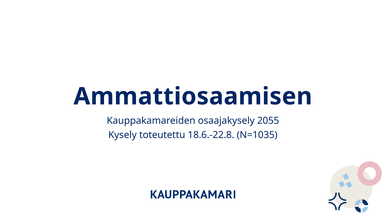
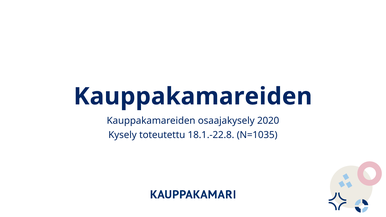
Ammattiosaamisen: Ammattiosaamisen -> Kauppakamareiden (193, 96)
2055: 2055 -> 2020 (268, 121)
18.6.-22.8: 18.6.-22.8 -> 18.1.-22.8 (211, 135)
